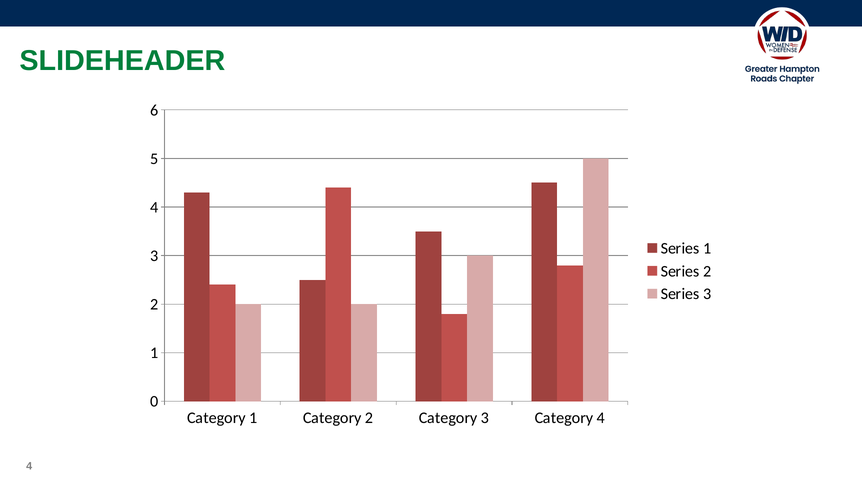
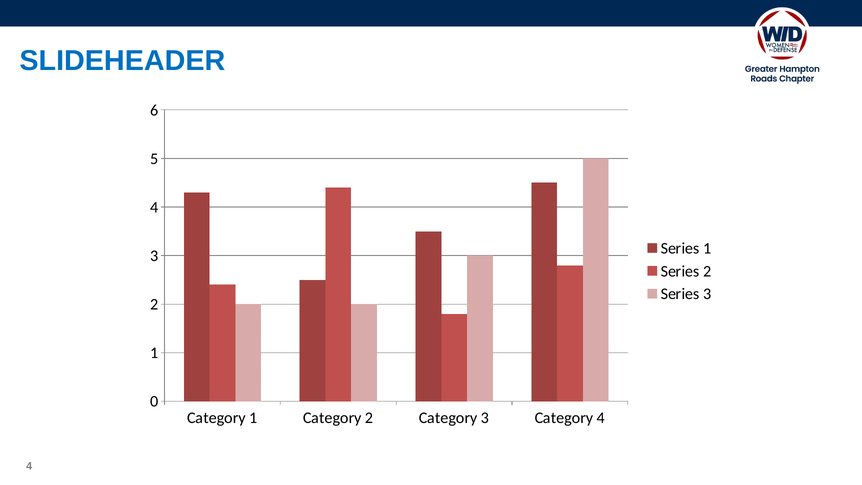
SLIDEHEADER colour: green -> blue (122, 61)
